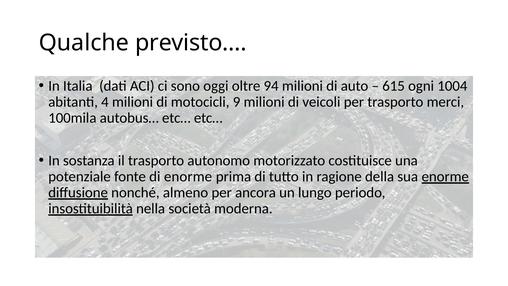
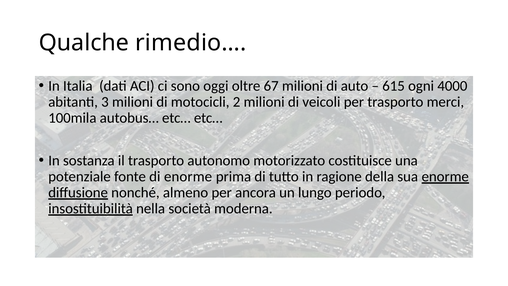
previsto…: previsto… -> rimedio… (191, 43)
94: 94 -> 67 (271, 86)
1004: 1004 -> 4000 (452, 86)
4: 4 -> 3 (105, 102)
9: 9 -> 2 (237, 102)
